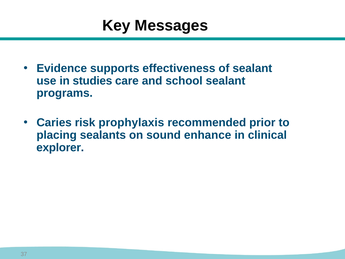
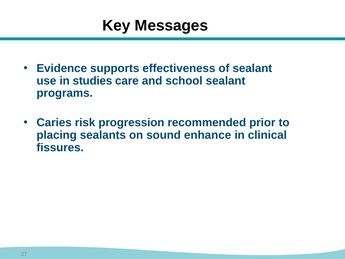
prophylaxis: prophylaxis -> progression (131, 122)
explorer: explorer -> fissures (60, 147)
